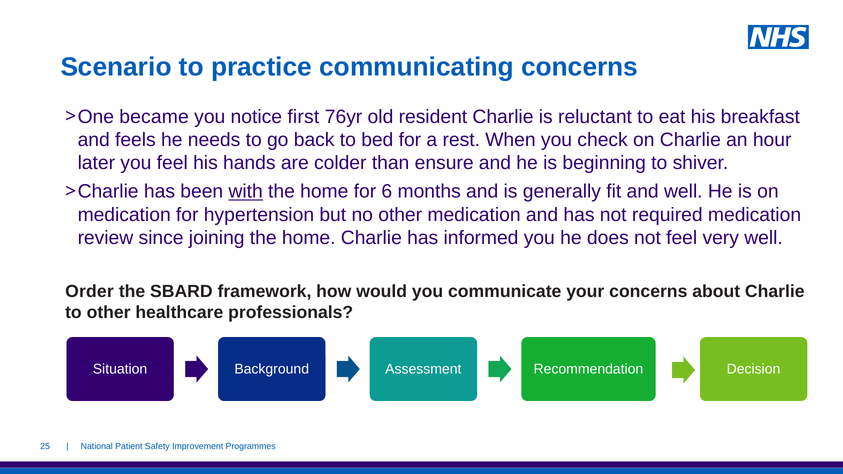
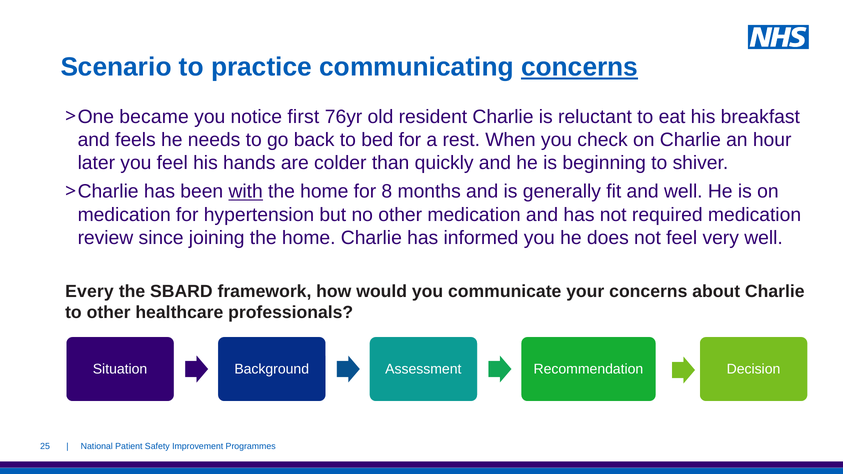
concerns underline: none -> present (580, 67)
ensure: ensure -> quickly (444, 163)
6: 6 -> 8 (387, 192)
Order: Order -> Every (89, 292)
